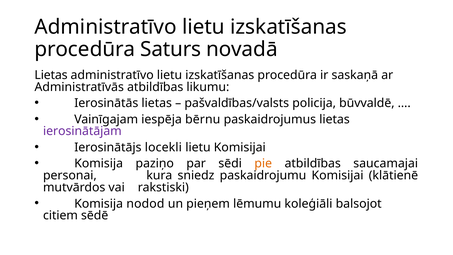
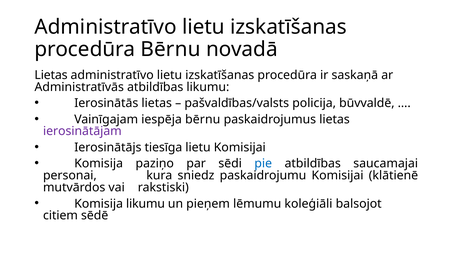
procedūra Saturs: Saturs -> Bērnu (171, 49)
locekli: locekli -> tiesīga (163, 147)
pie colour: orange -> blue (263, 163)
Komisija nodod: nodod -> likumu (146, 203)
